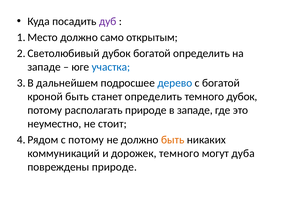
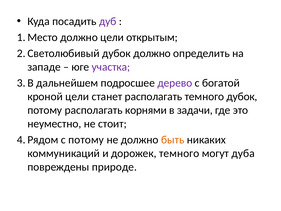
должно само: само -> цели (112, 37)
дубок богатой: богатой -> должно (152, 53)
участка colour: blue -> purple (111, 67)
дерево colour: blue -> purple (175, 83)
кроной быть: быть -> цели (77, 96)
станет определить: определить -> располагать (154, 96)
располагать природе: природе -> корнями (146, 110)
в западе: западе -> задачи (195, 110)
